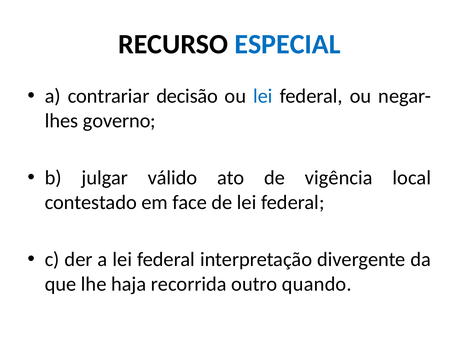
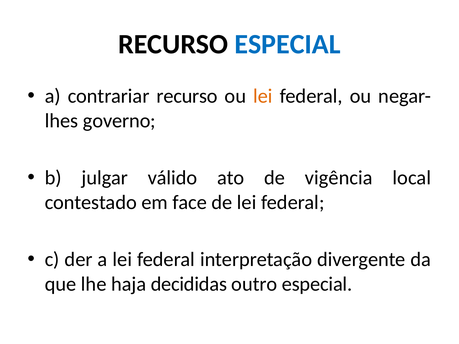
contrariar decisão: decisão -> recurso (187, 96)
lei colour: blue -> orange (263, 96)
recorrida: recorrida -> decididas (189, 284)
outro quando: quando -> especial (317, 284)
